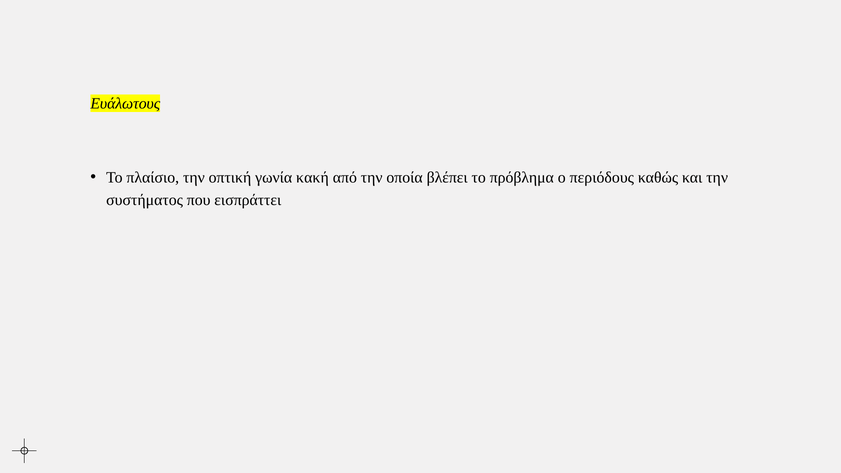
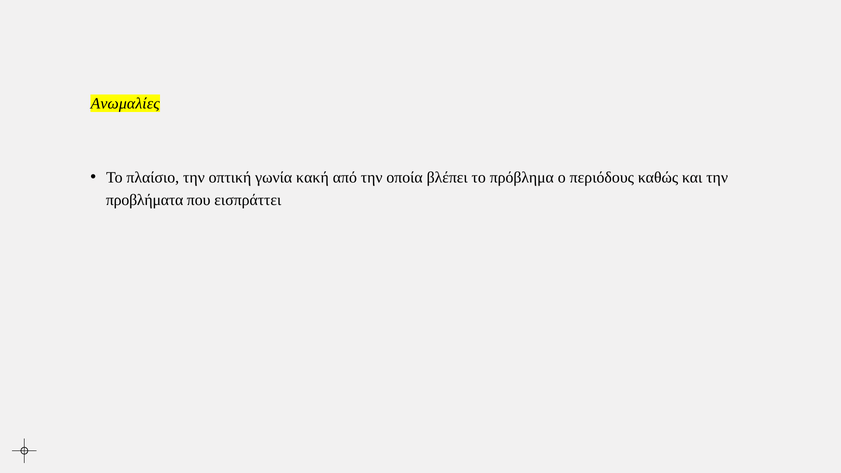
Ευάλωτους: Ευάλωτους -> Ανωμαλίες (125, 104)
συστήματος: συστήματος -> προβλήματα (145, 200)
